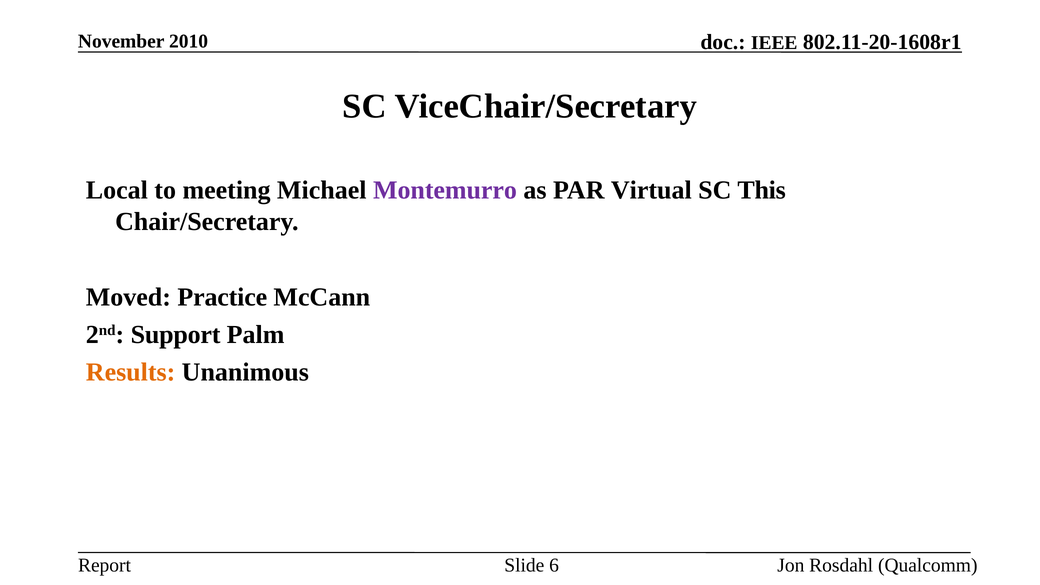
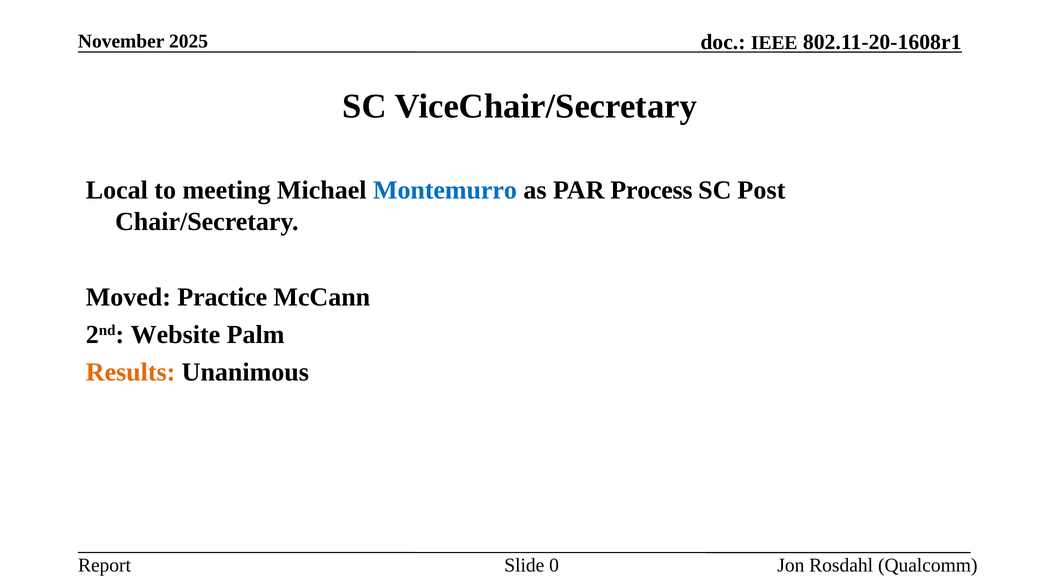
2010: 2010 -> 2025 (189, 41)
Montemurro colour: purple -> blue (445, 190)
Virtual: Virtual -> Process (652, 190)
This: This -> Post (761, 190)
Support: Support -> Website (175, 335)
6: 6 -> 0 (554, 565)
